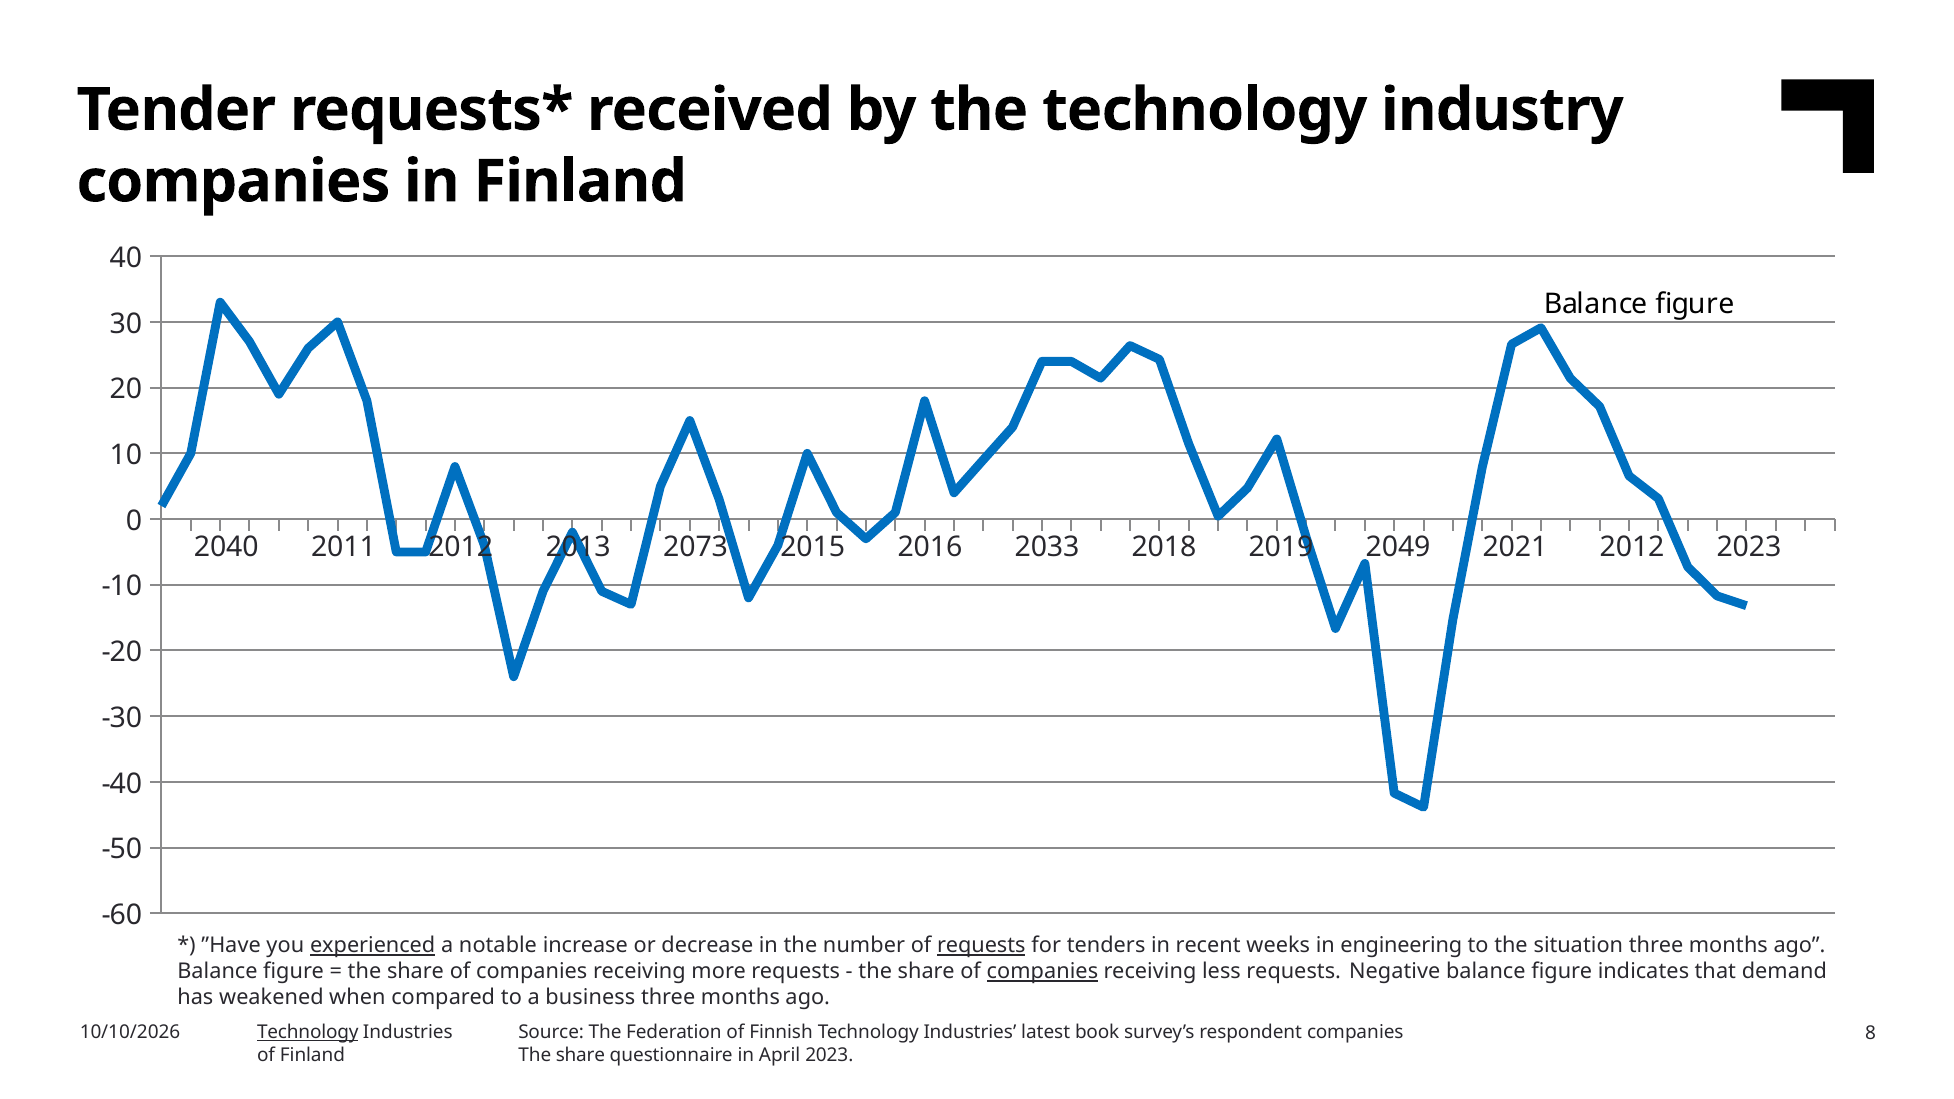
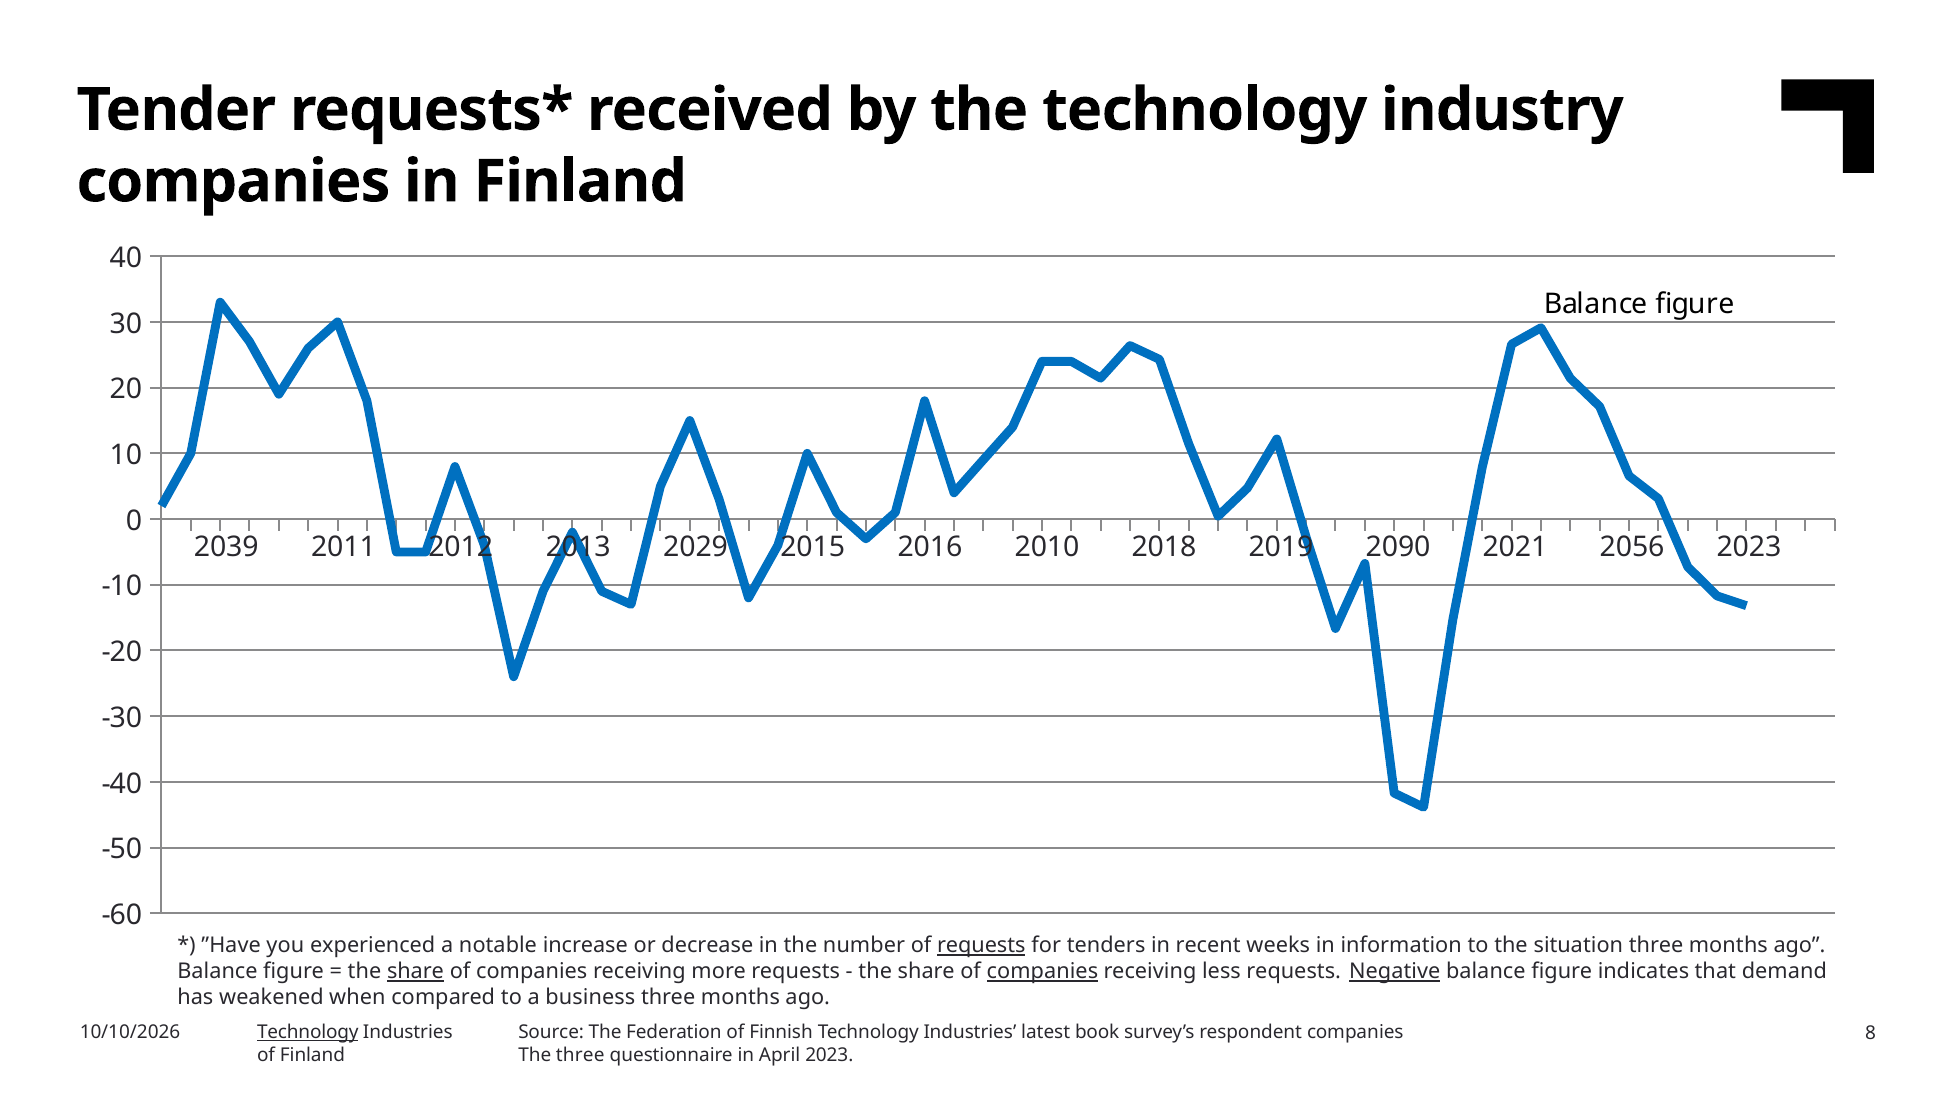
2040: 2040 -> 2039 (226, 547)
2073: 2073 -> 2029 (696, 547)
2033: 2033 -> 2010 (1047, 547)
2049: 2049 -> 2090 (1398, 547)
2021 2012: 2012 -> 2056 (1632, 547)
experienced underline: present -> none (373, 946)
engineering: engineering -> information (1401, 946)
share underline: none -> present (415, 972)
Negative underline: none -> present (1395, 972)
share: share -> three (580, 1056)
